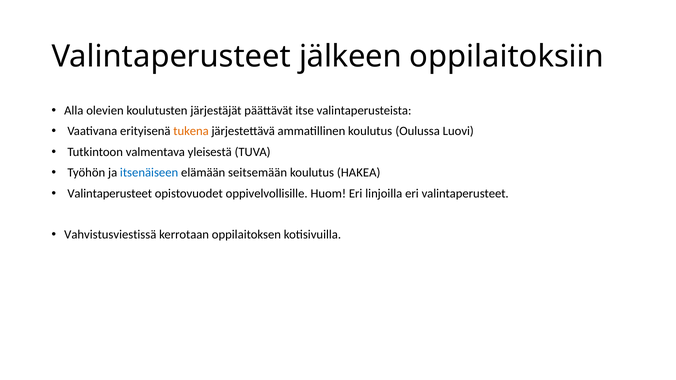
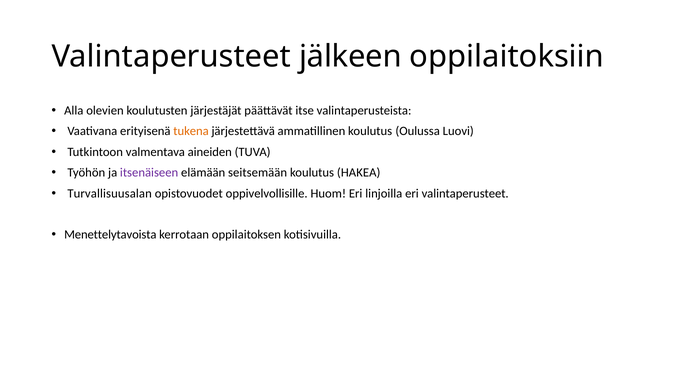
yleisestä: yleisestä -> aineiden (210, 152)
itsenäiseen colour: blue -> purple (149, 173)
Valintaperusteet: Valintaperusteet -> Turvallisuusalan (110, 193)
Vahvistusviestissä: Vahvistusviestissä -> Menettelytavoista (110, 235)
